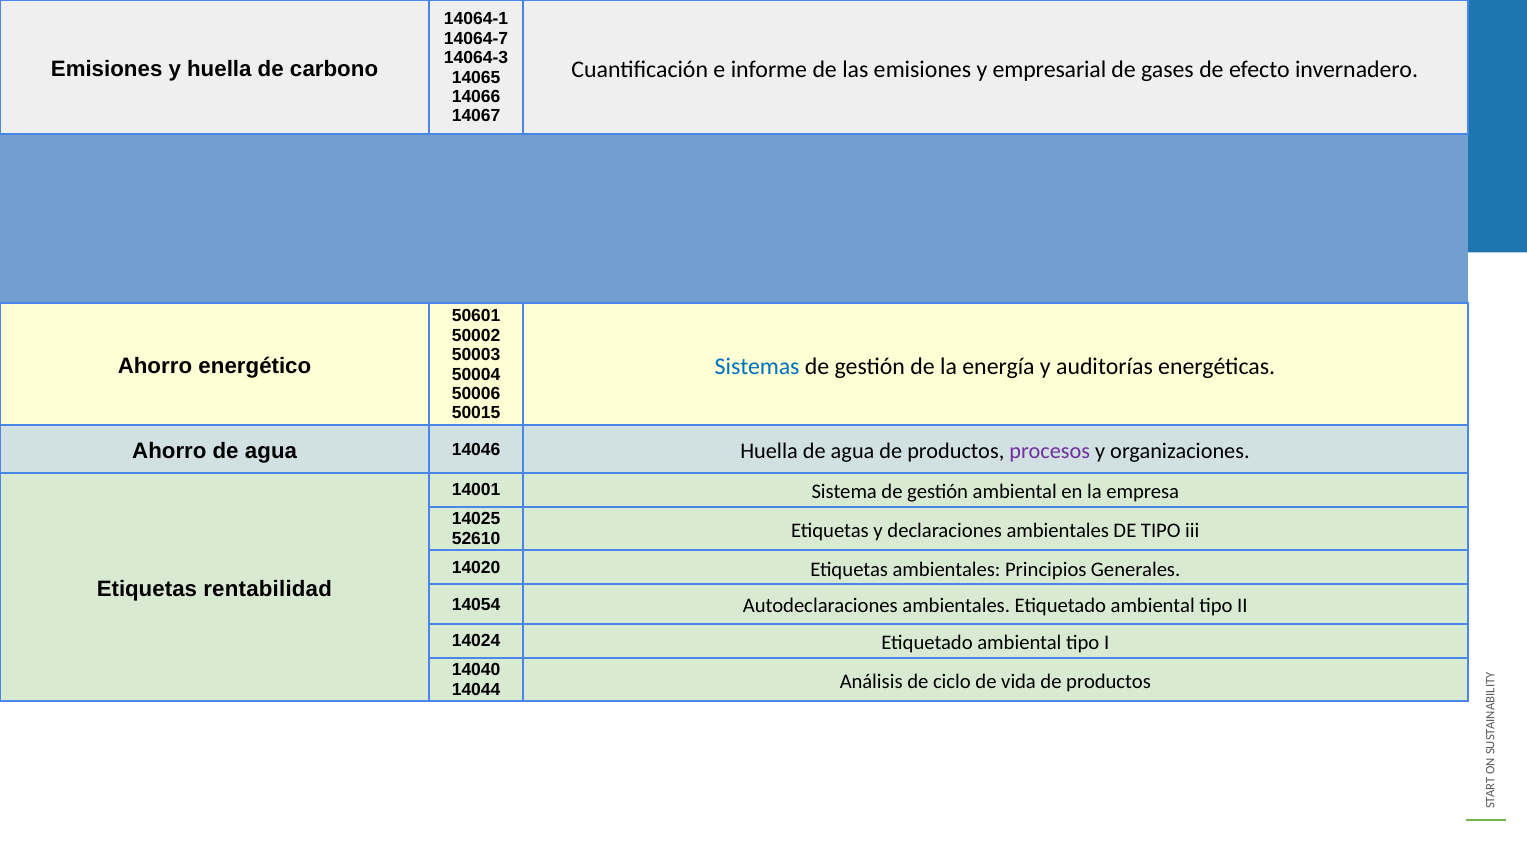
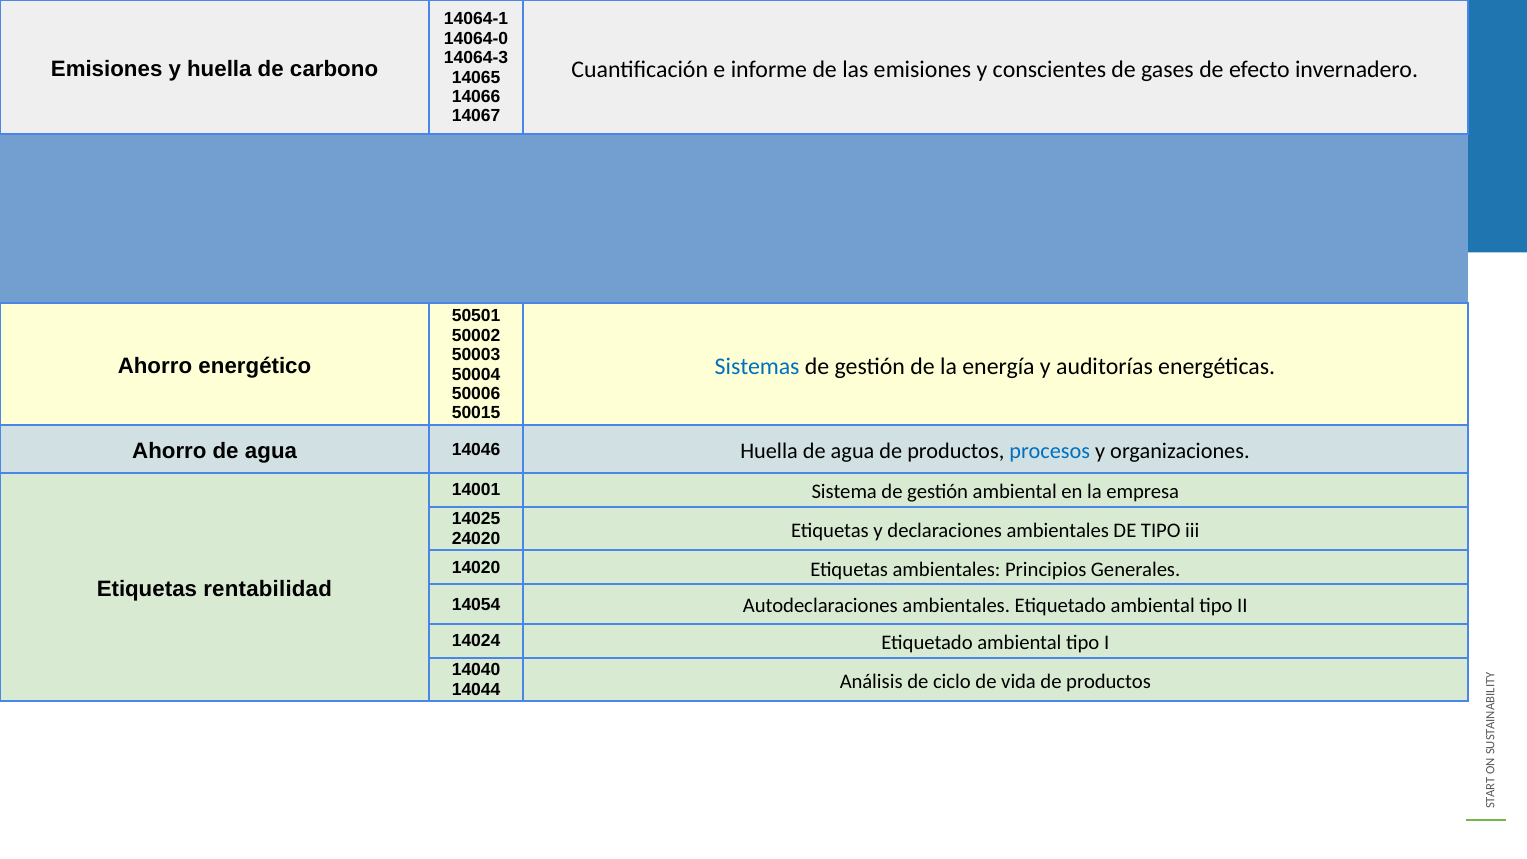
14064-7: 14064-7 -> 14064-0 (476, 38)
empresarial: empresarial -> conscientes (1049, 70)
50601: 50601 -> 50501 (476, 316)
procesos colour: purple -> blue (1050, 451)
52610: 52610 -> 24020 (476, 539)
